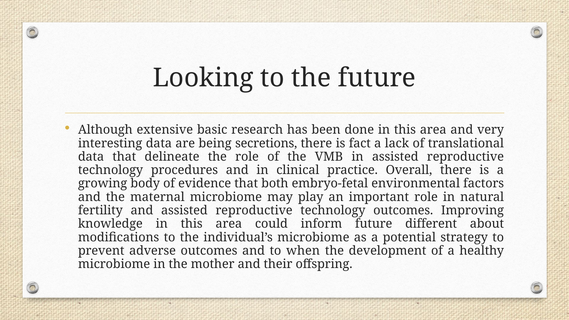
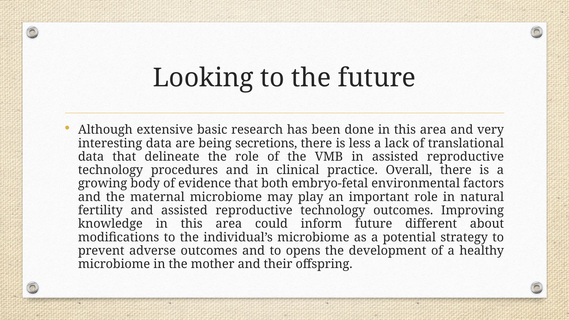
fact: fact -> less (360, 143)
when: when -> opens (303, 251)
